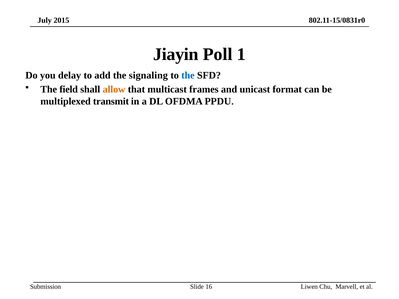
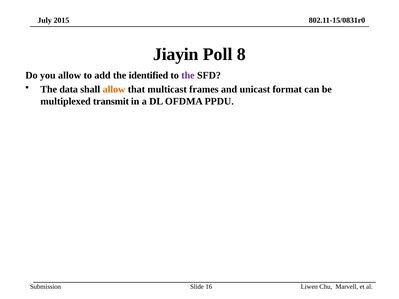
1: 1 -> 8 (241, 54)
you delay: delay -> allow (70, 75)
signaling: signaling -> identified (148, 75)
the colour: blue -> purple (188, 75)
field: field -> data (69, 89)
